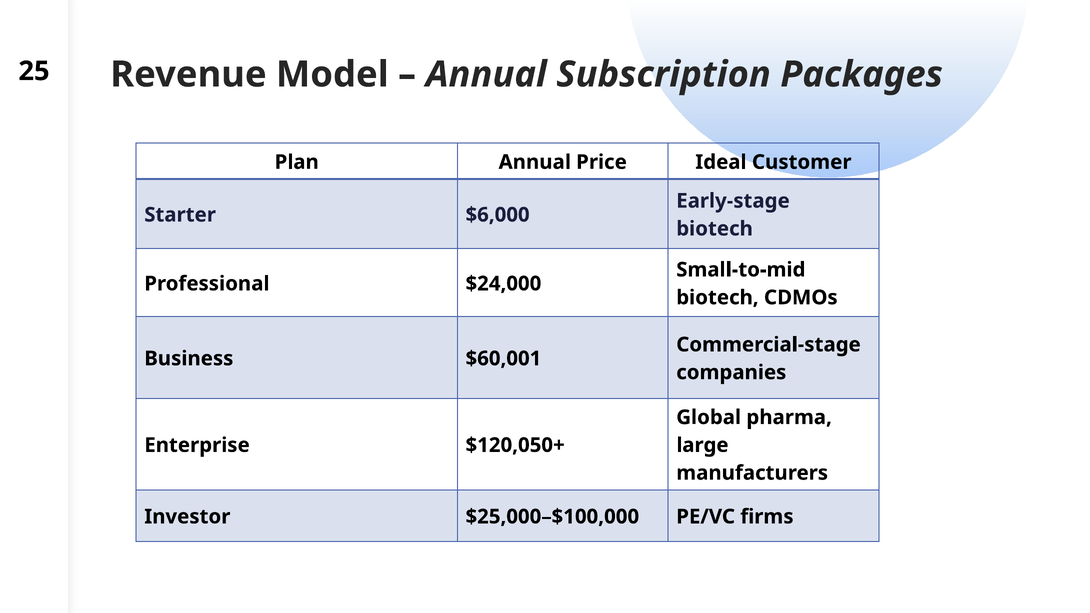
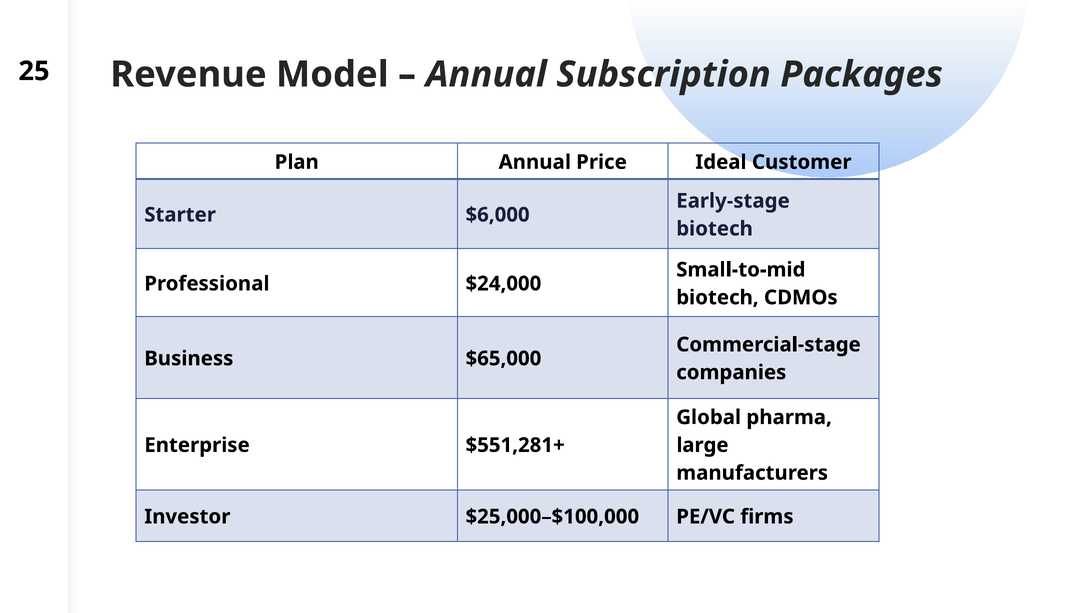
$60,001: $60,001 -> $65,000 (503, 359)
$120,050+: $120,050+ -> $551,281+ (515, 445)
